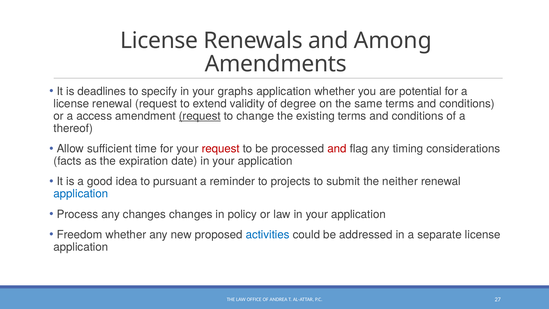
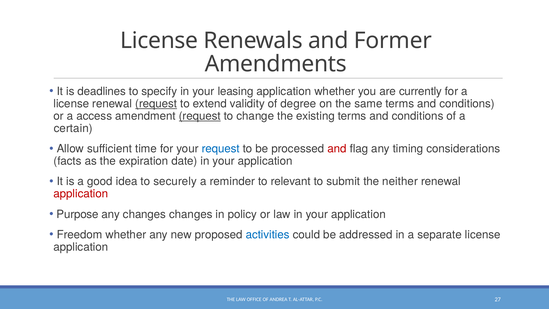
Among: Among -> Former (393, 41)
graphs: graphs -> leasing (236, 91)
potential: potential -> currently (420, 91)
request underline: none -> present (156, 104)
thereof: thereof -> certain (73, 128)
request colour: red -> blue (221, 149)
pursuant: pursuant -> securely (175, 181)
projects: projects -> relevant (291, 181)
application colour: blue -> red (81, 194)
Process: Process -> Purpose (78, 214)
